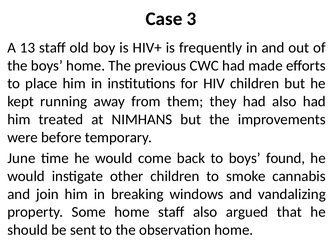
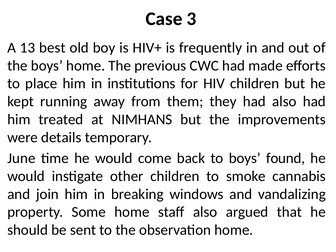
13 staff: staff -> best (52, 48)
before: before -> details (61, 137)
